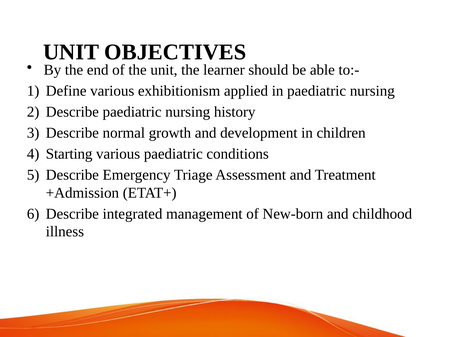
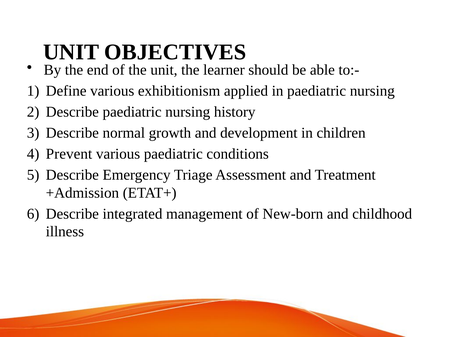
Starting: Starting -> Prevent (69, 154)
